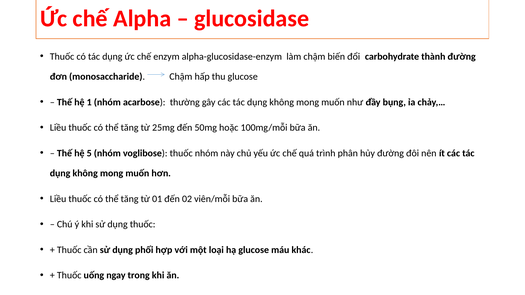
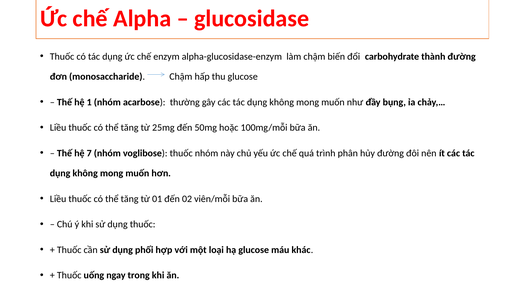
5: 5 -> 7 (89, 153)
